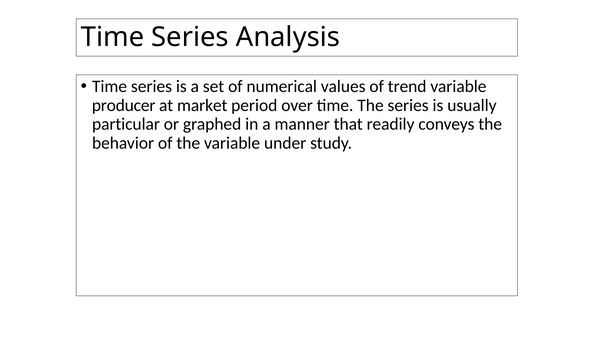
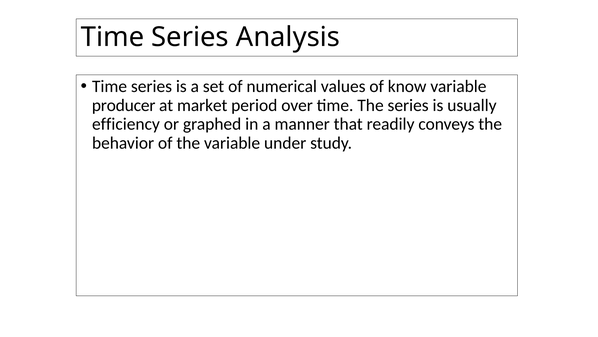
trend: trend -> know (407, 86)
particular: particular -> efficiency (126, 124)
